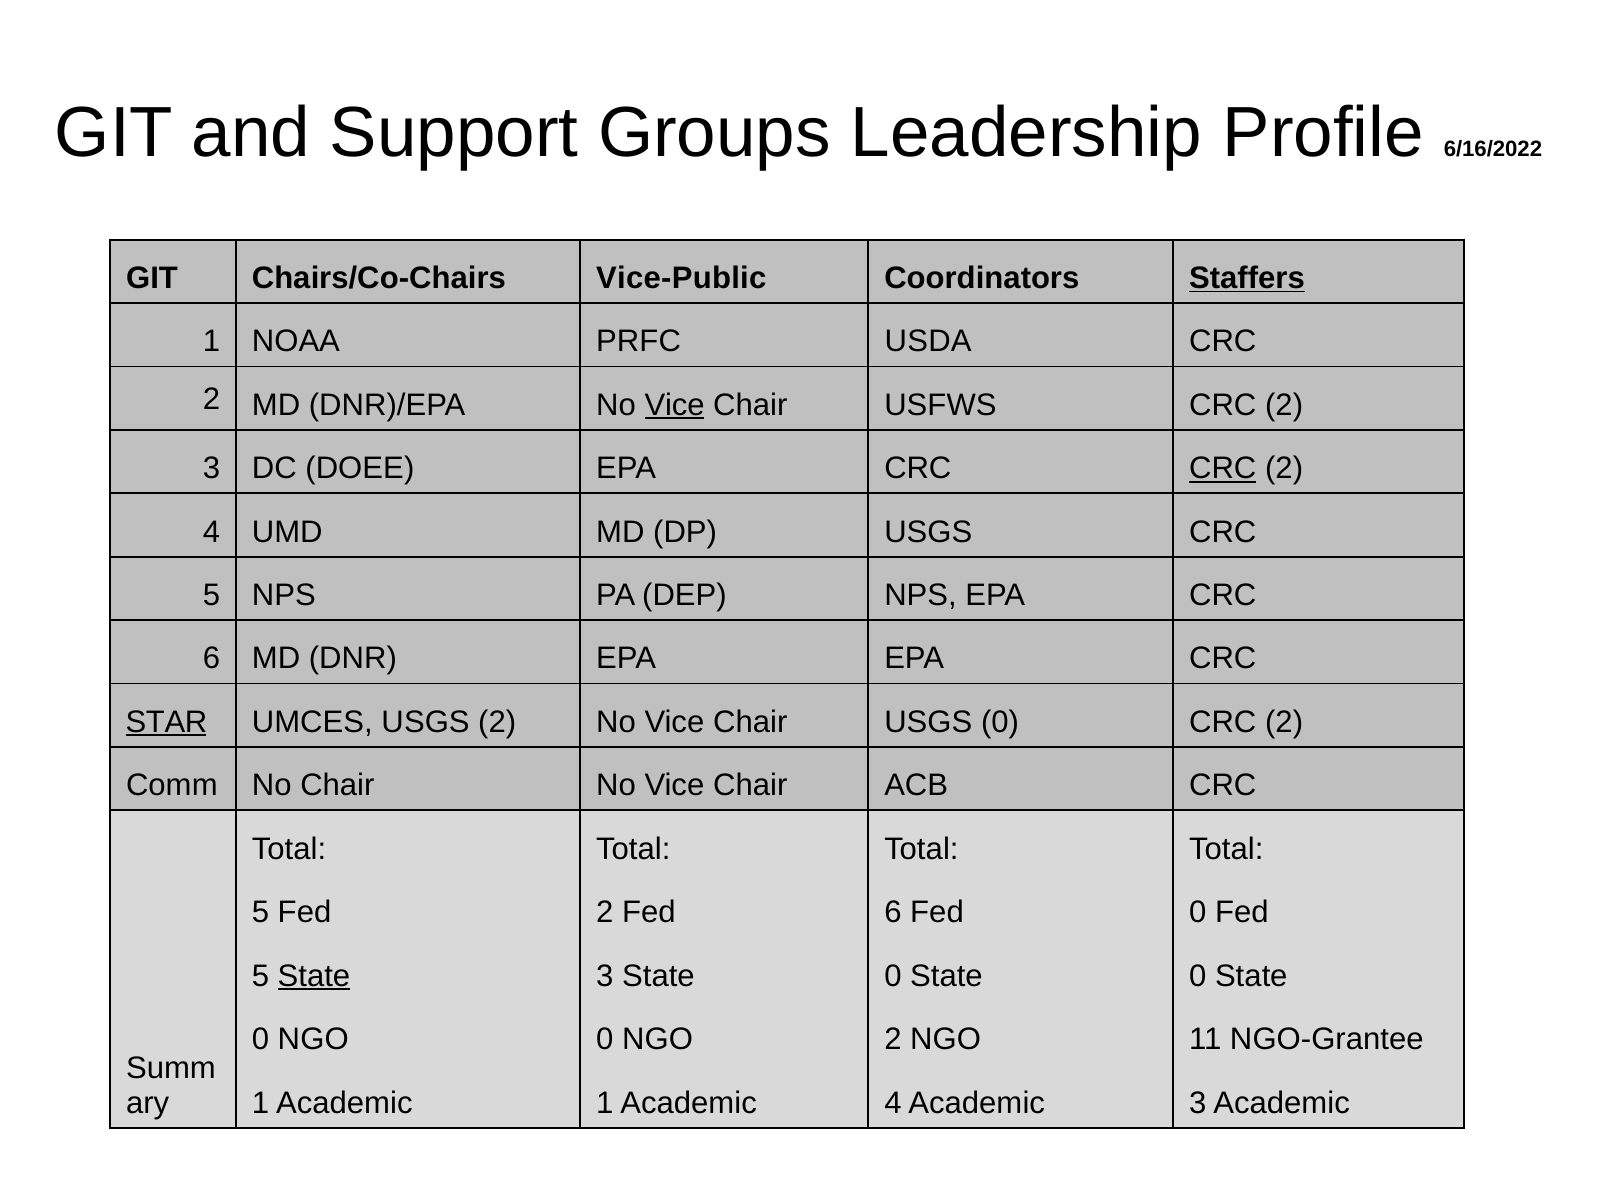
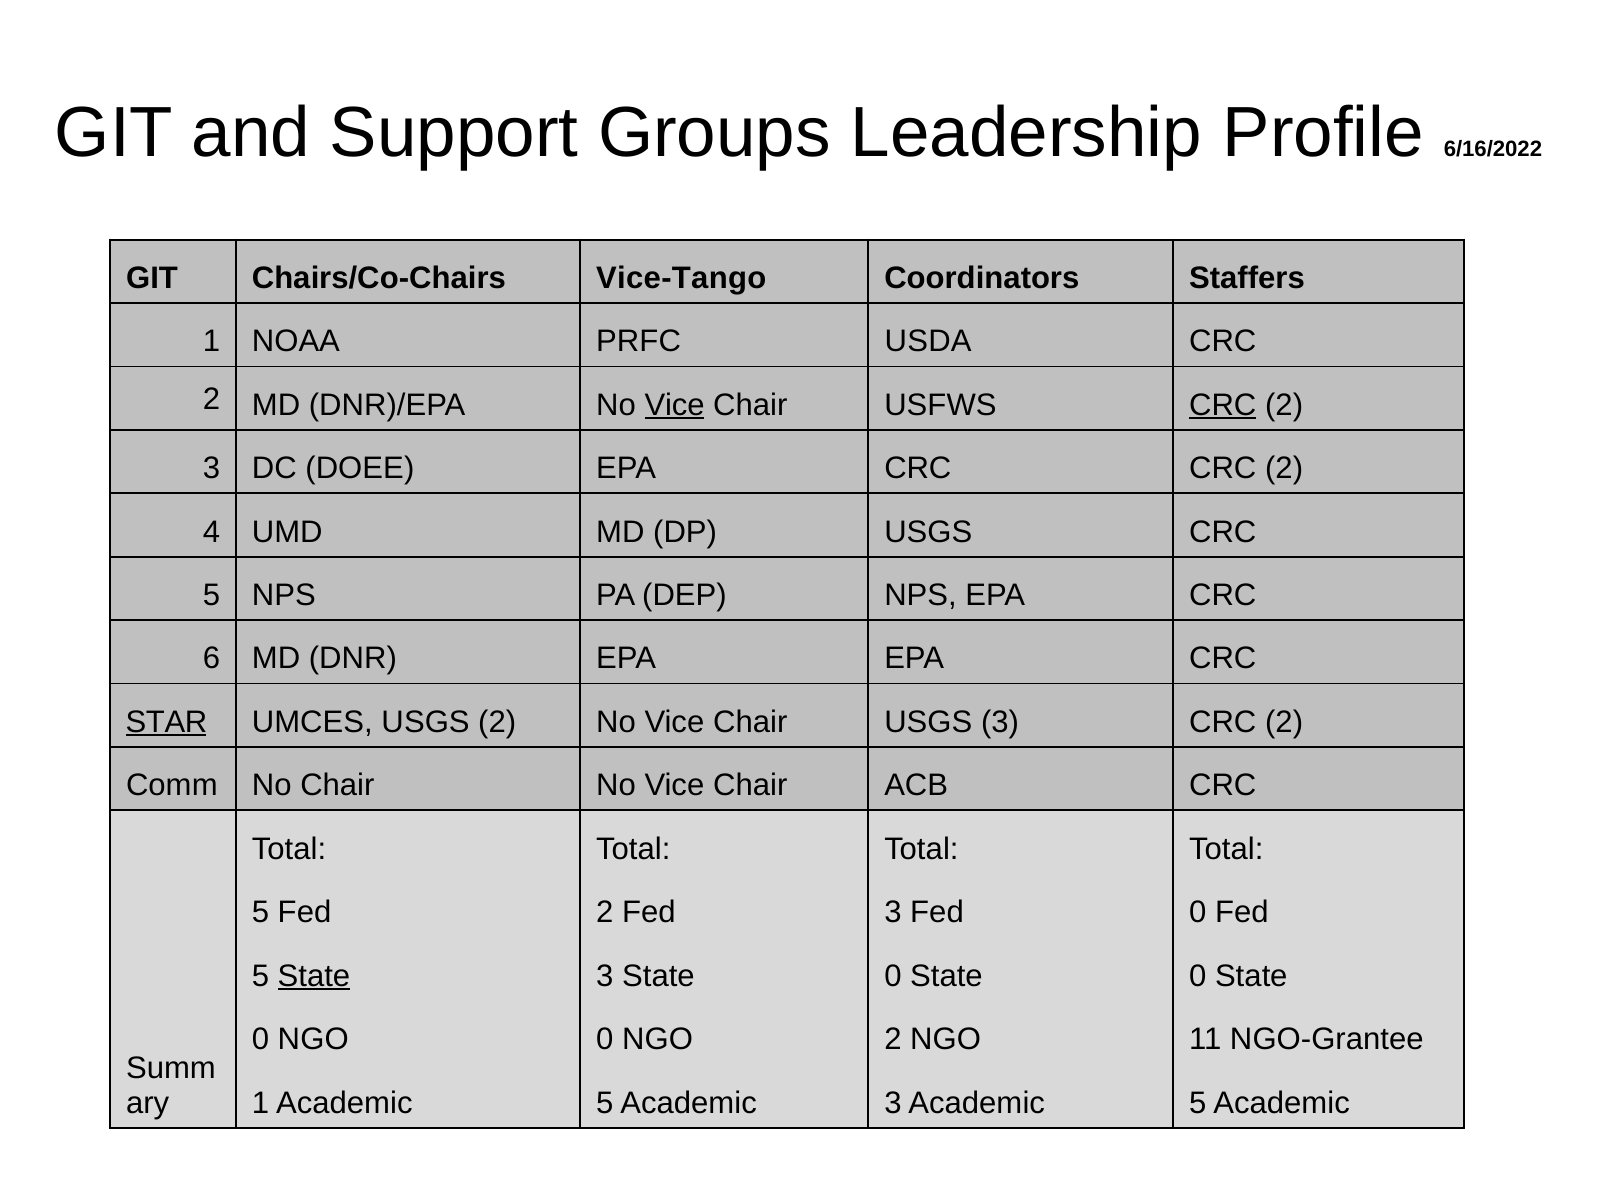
Vice-Public: Vice-Public -> Vice-Tango (681, 278)
Staffers underline: present -> none (1247, 278)
CRC underline: none -> present (1223, 405)
CRC underline: present -> none (1223, 468)
USGS 0: 0 -> 3 (1000, 722)
Fed 6: 6 -> 3 (893, 912)
1 Academic 1: 1 -> 5 (605, 1103)
Academic 4: 4 -> 3 (893, 1103)
3: 3 -> 5 (1198, 1103)
